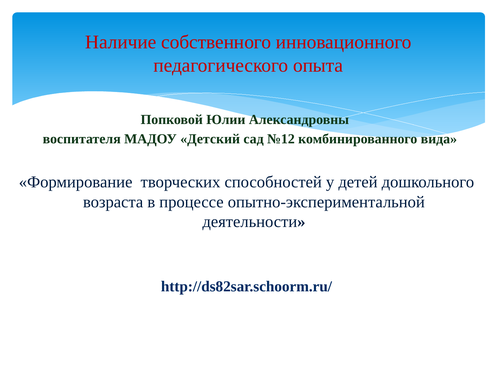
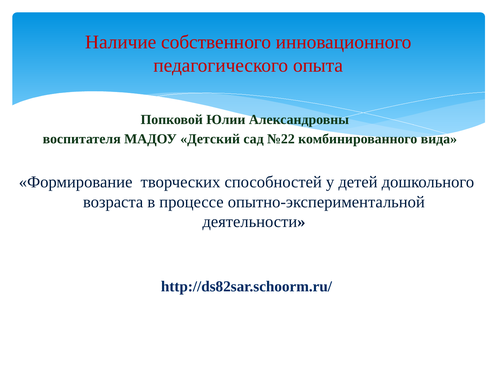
№12: №12 -> №22 (281, 139)
